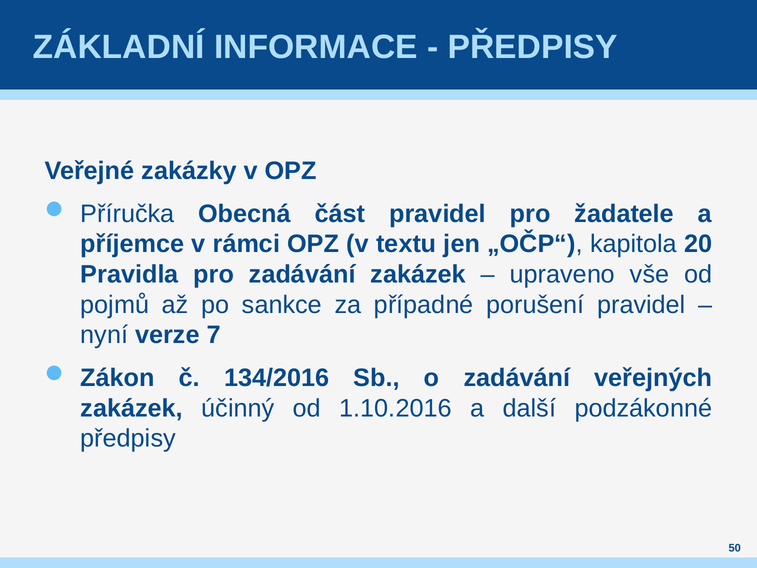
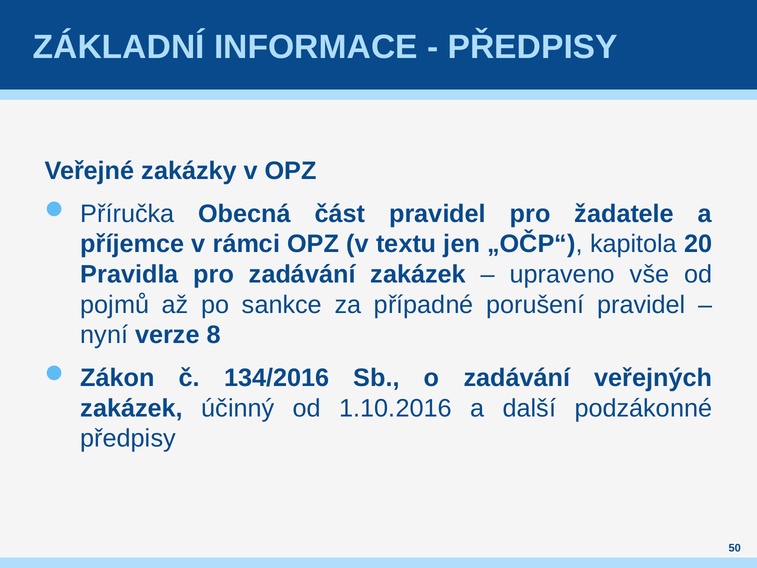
7: 7 -> 8 (214, 335)
